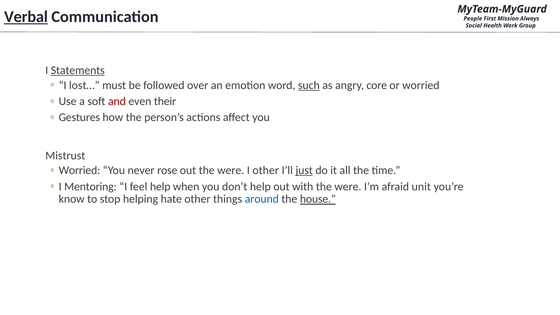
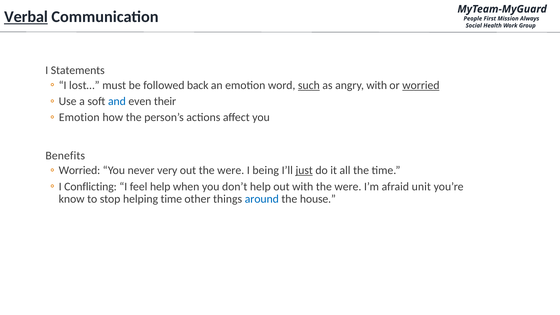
Statements underline: present -> none (78, 70)
over: over -> back (198, 85)
angry core: core -> with (377, 85)
worried underline: none -> present (421, 85)
and colour: red -> blue (117, 101)
Gestures: Gestures -> Emotion (79, 117)
Mistrust: Mistrust -> Benefits (65, 155)
rose: rose -> very (167, 170)
I other: other -> being (266, 170)
Mentoring: Mentoring -> Conflicting (90, 187)
helping hate: hate -> time (171, 199)
house underline: present -> none (318, 199)
